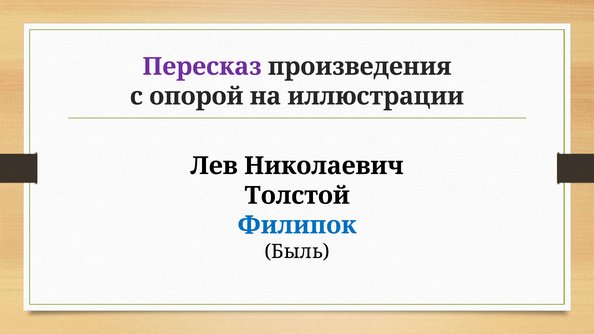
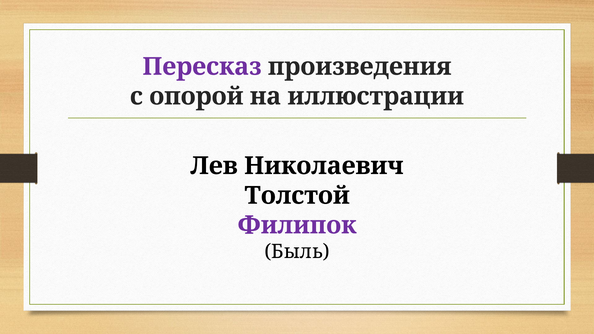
Филипок colour: blue -> purple (297, 225)
